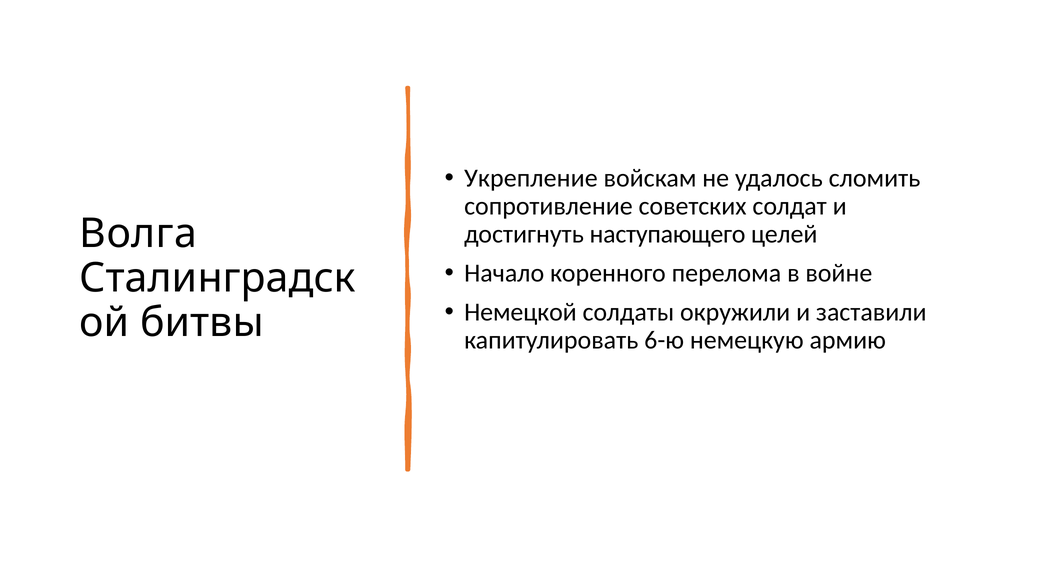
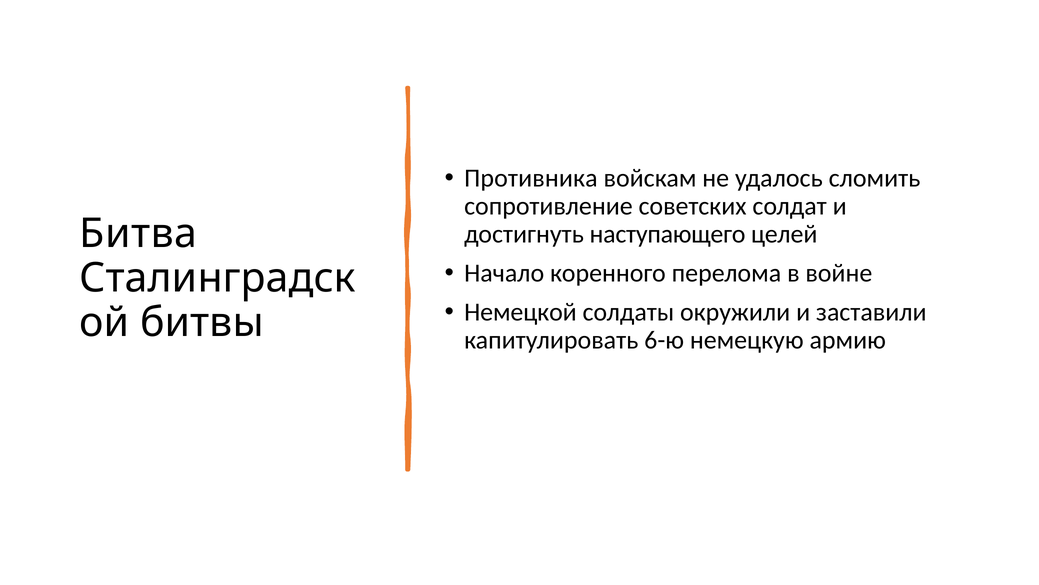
Укрепление: Укрепление -> Противника (531, 178)
Волга: Волга -> Битва (138, 233)
